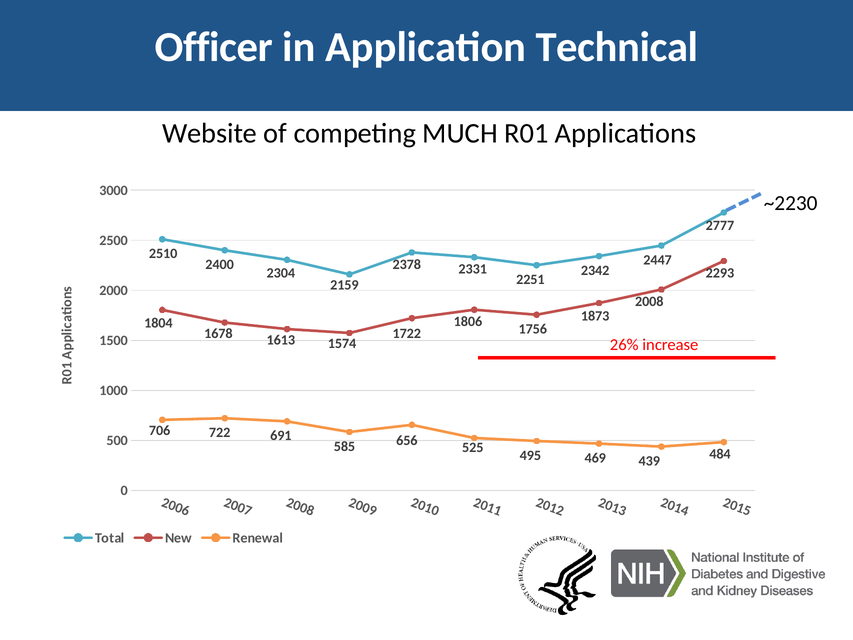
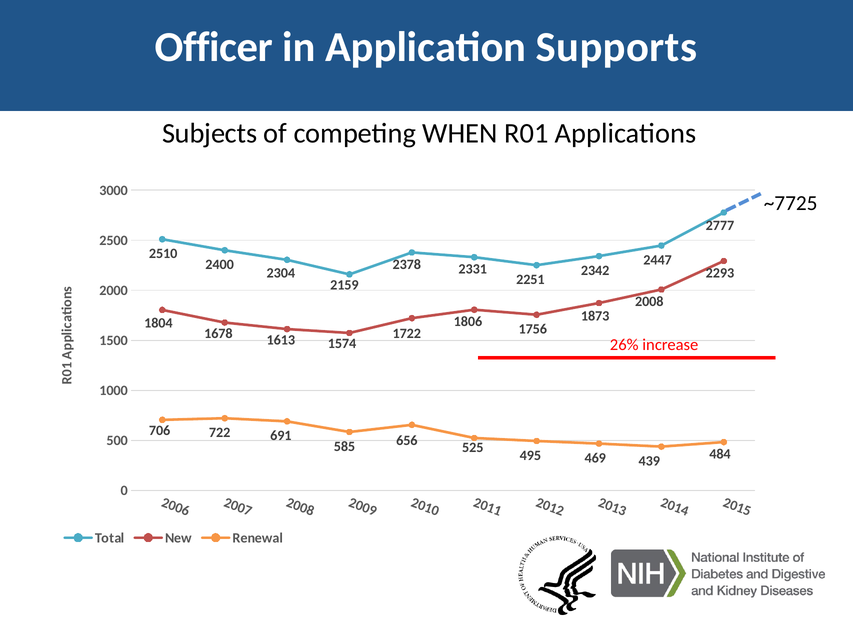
Technical: Technical -> Supports (616, 47)
Website: Website -> Subjects (210, 134)
MUCH: MUCH -> WHEN (460, 134)
~2230: ~2230 -> ~7725 (791, 203)
